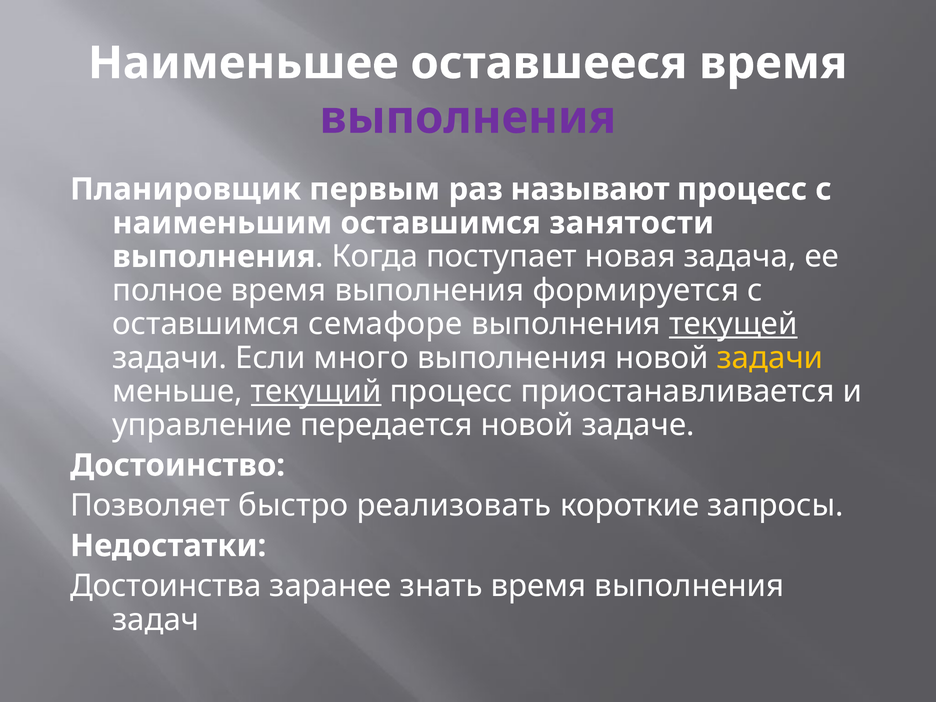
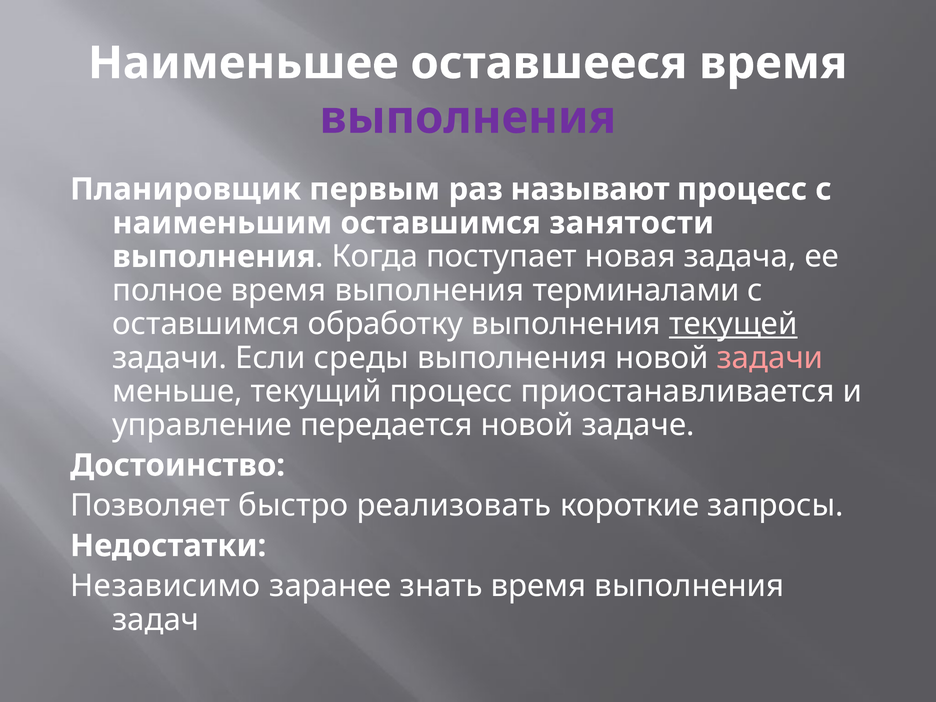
формируется: формируется -> терминалами (636, 290)
семафоре: семафоре -> обработку (386, 324)
много: много -> среды (361, 358)
задачи colour: yellow -> pink (770, 358)
текущий underline: present -> none (316, 391)
Достоинства: Достоинства -> Независимо (166, 586)
